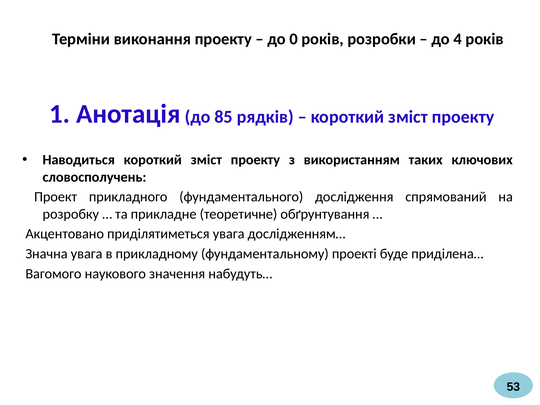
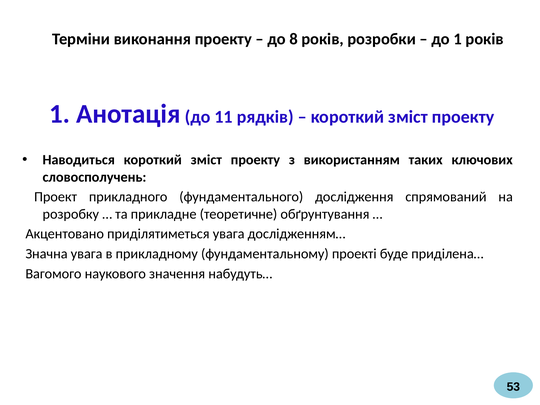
0: 0 -> 8 (294, 39)
до 4: 4 -> 1 (458, 39)
85: 85 -> 11 (224, 117)
